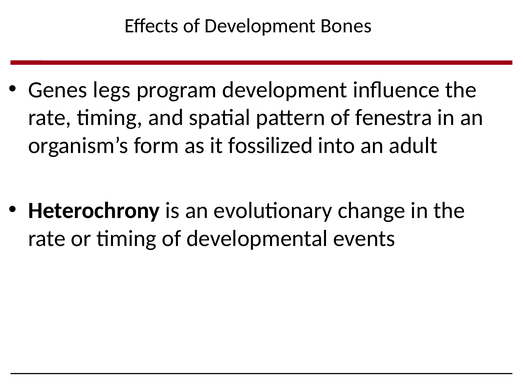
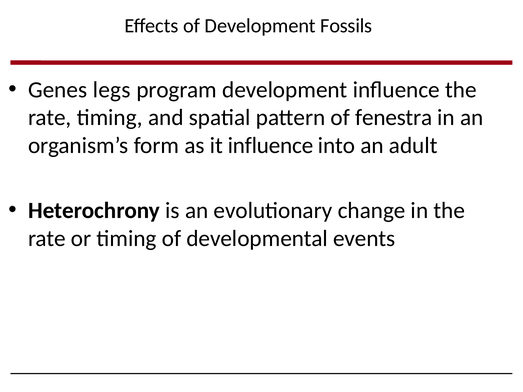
Bones: Bones -> Fossils (346, 26)
it fossilized: fossilized -> influence (271, 146)
